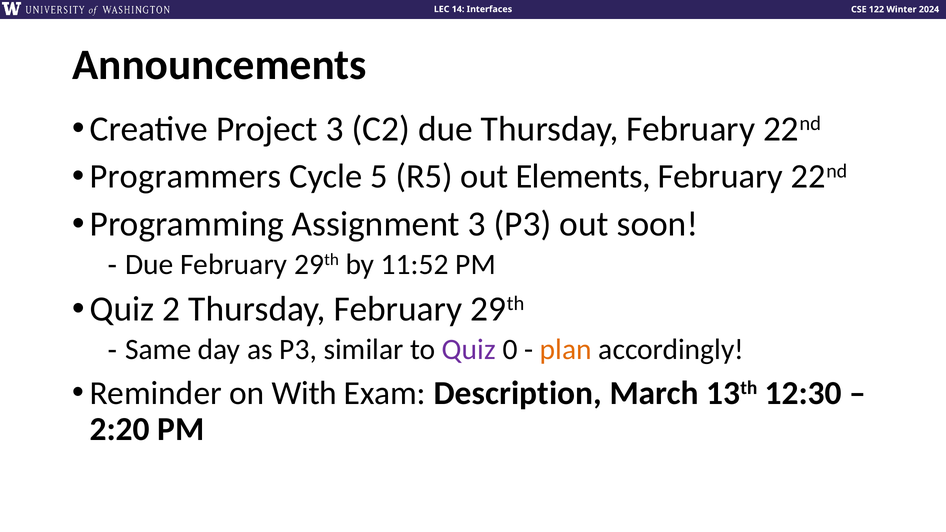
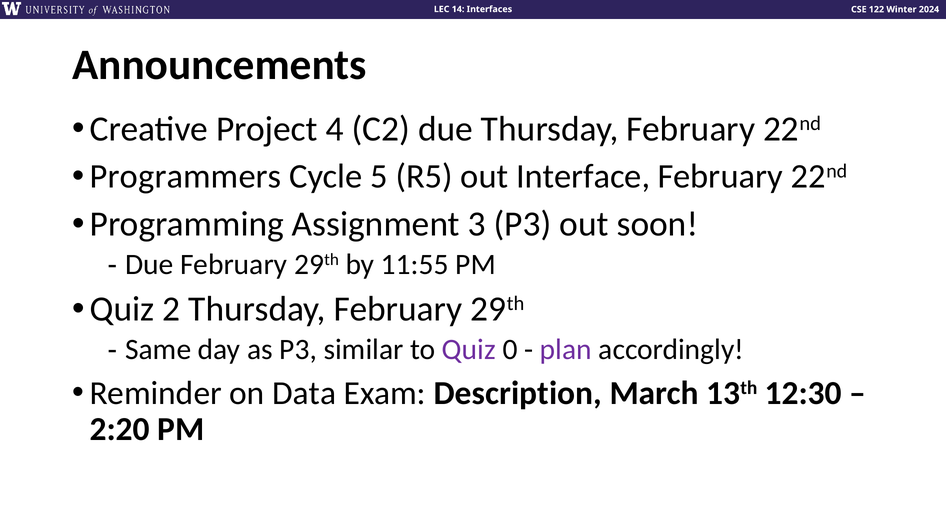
Project 3: 3 -> 4 (335, 129)
Elements: Elements -> Interface (583, 177)
11:52: 11:52 -> 11:55 (415, 264)
plan colour: orange -> purple (566, 349)
With: With -> Data (304, 393)
